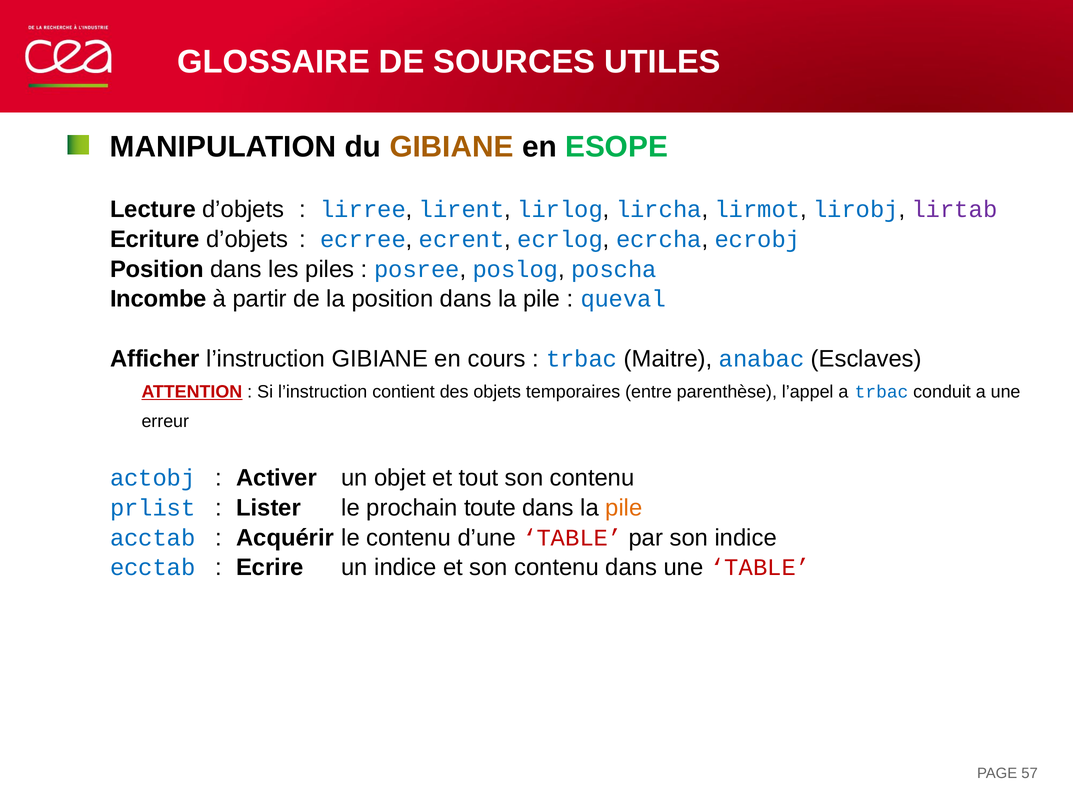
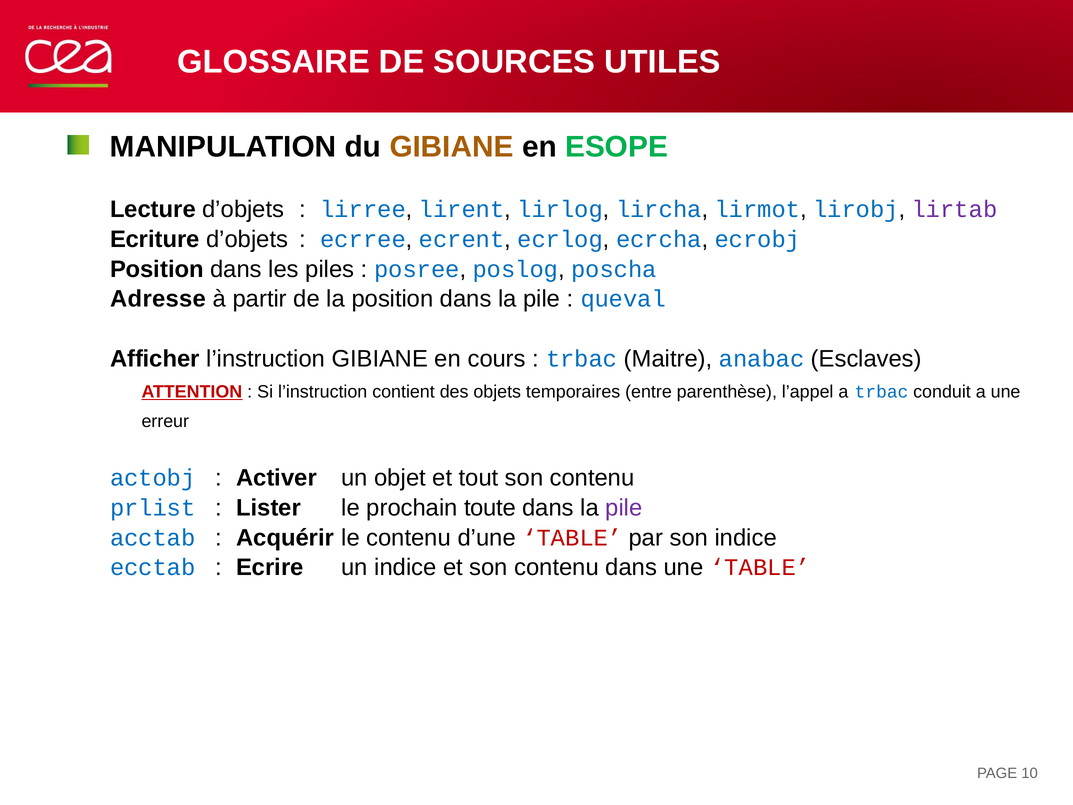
Incombe: Incombe -> Adresse (158, 299)
pile colour: orange -> purple (624, 508)
57: 57 -> 10 (1030, 773)
